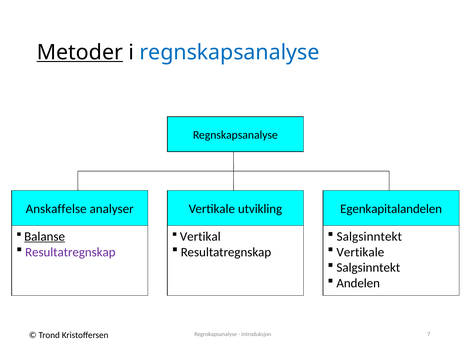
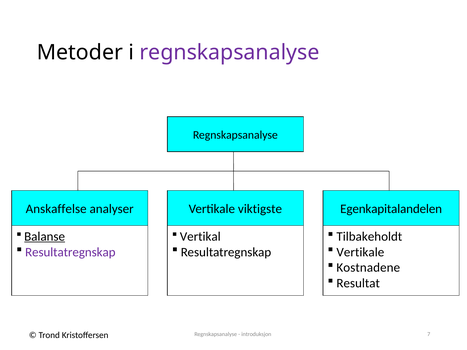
Metoder underline: present -> none (80, 52)
regnskapsanalyse colour: blue -> purple (229, 52)
utvikling: utvikling -> viktigste (260, 209)
Salgsinntekt: Salgsinntekt -> Tilbakeholdt (369, 237)
Salgsinntekt: Salgsinntekt -> Kostnadene (368, 268)
Andelen: Andelen -> Resultat (358, 283)
